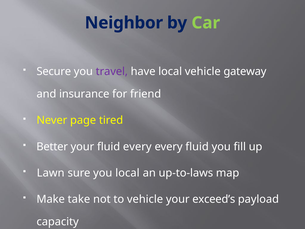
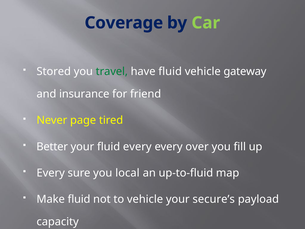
Neighbor: Neighbor -> Coverage (124, 23)
Secure: Secure -> Stored (54, 71)
travel colour: purple -> green (112, 71)
have local: local -> fluid (170, 71)
every fluid: fluid -> over (197, 147)
Lawn: Lawn -> Every (51, 173)
up-to-laws: up-to-laws -> up-to-fluid (186, 173)
Make take: take -> fluid (79, 199)
exceed’s: exceed’s -> secure’s (214, 199)
